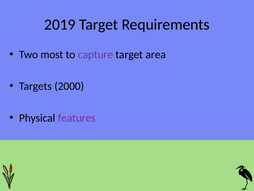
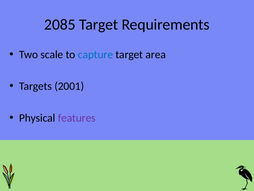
2019: 2019 -> 2085 (60, 25)
most: most -> scale (52, 54)
capture colour: purple -> blue (95, 54)
2000: 2000 -> 2001 (69, 86)
